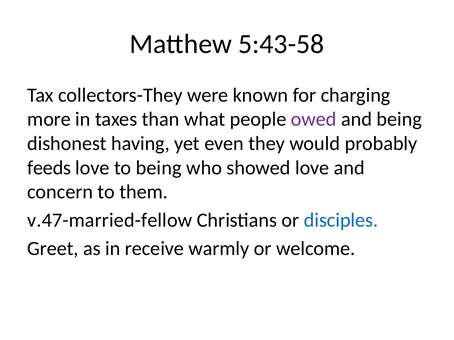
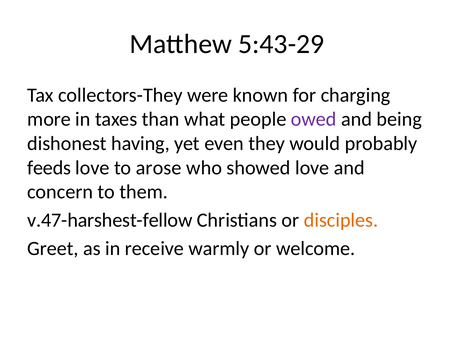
5:43-58: 5:43-58 -> 5:43-29 (281, 44)
to being: being -> arose (159, 168)
v.47-married-fellow: v.47-married-fellow -> v.47-harshest-fellow (110, 220)
disciples colour: blue -> orange (341, 220)
